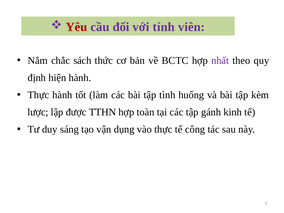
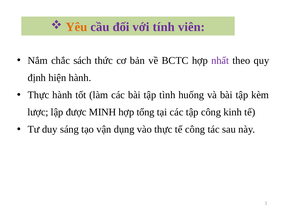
Yêu colour: red -> orange (77, 27)
TTHN: TTHN -> MINH (103, 112)
toàn: toàn -> tổng (146, 112)
tập gánh: gánh -> công (211, 112)
